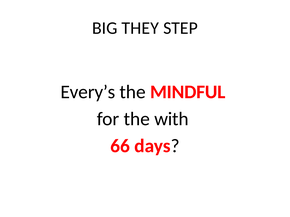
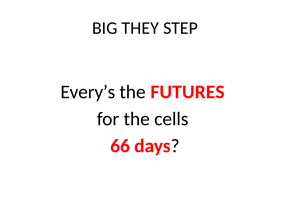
MINDFUL: MINDFUL -> FUTURES (188, 92)
with: with -> cells (171, 119)
